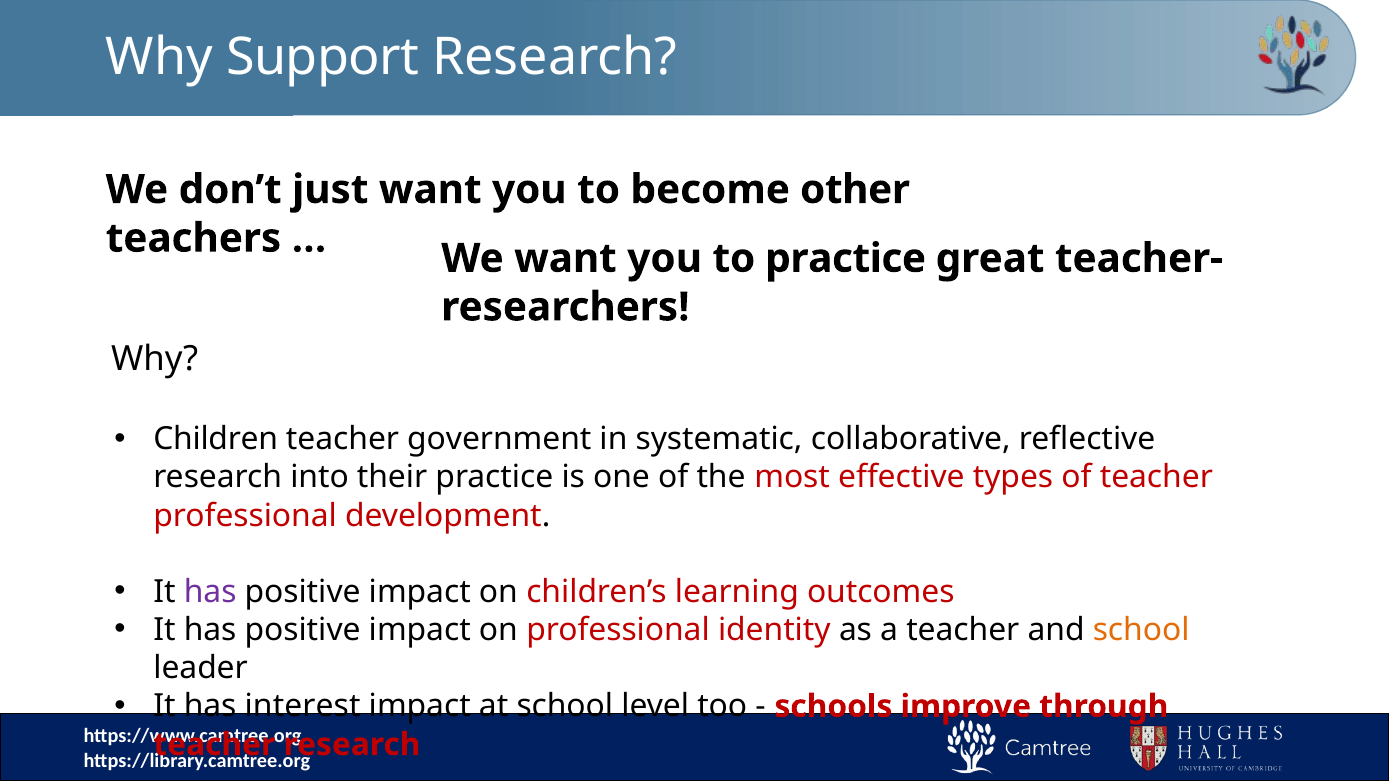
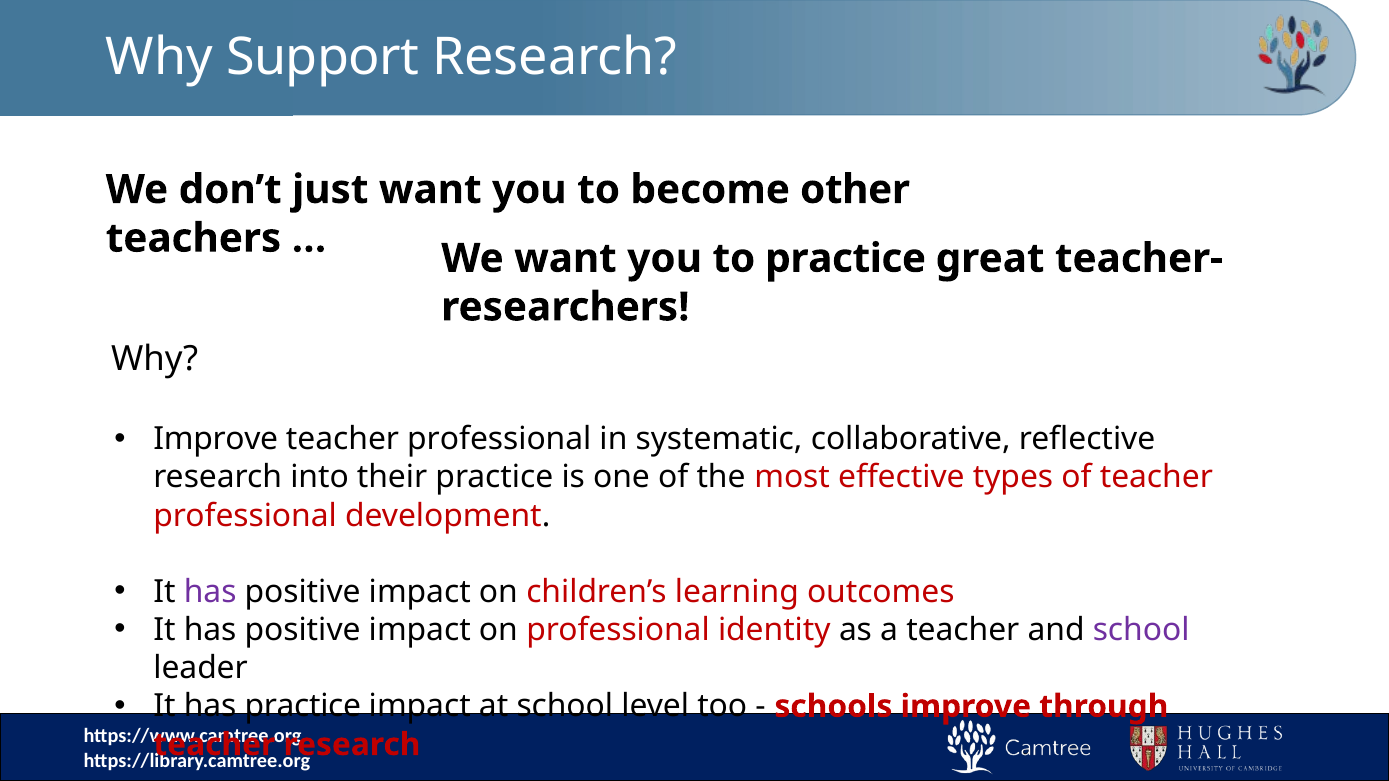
Children: Children -> Improve (216, 439)
government: government -> professional (499, 439)
school colour: orange -> purple (1141, 630)
has interest: interest -> practice (303, 707)
